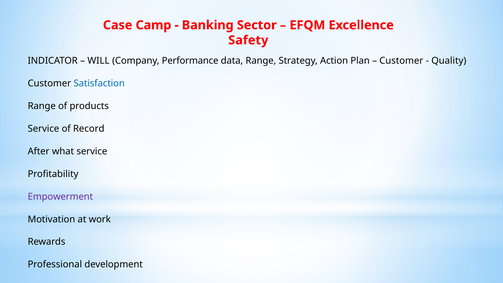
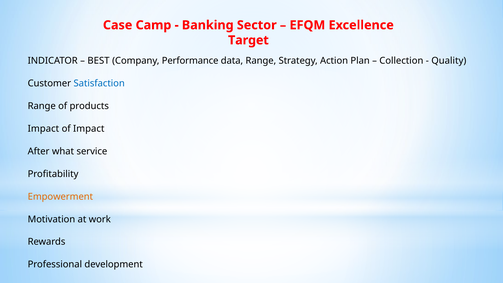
Safety: Safety -> Target (248, 40)
WILL: WILL -> BEST (99, 61)
Customer: Customer -> Collection (401, 61)
Service: Service -> Impact (43, 129)
of Record: Record -> Impact (89, 129)
Empowerment colour: purple -> orange (60, 197)
